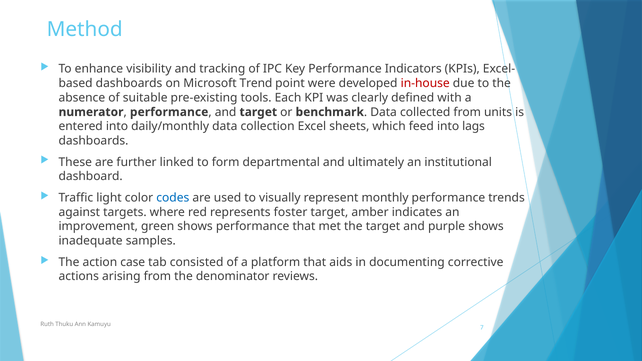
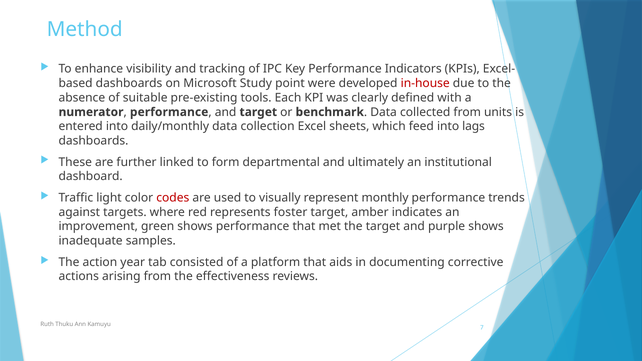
Trend: Trend -> Study (256, 83)
codes colour: blue -> red (173, 198)
case: case -> year (133, 262)
denominator: denominator -> effectiveness (233, 277)
